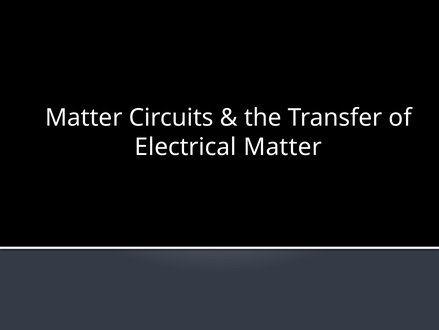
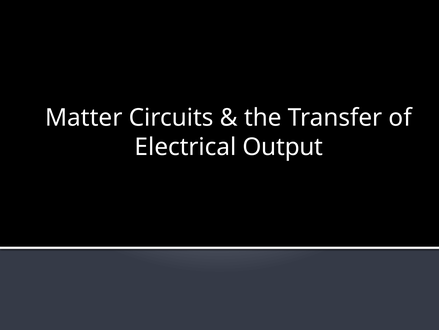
Electrical Matter: Matter -> Output (283, 147)
